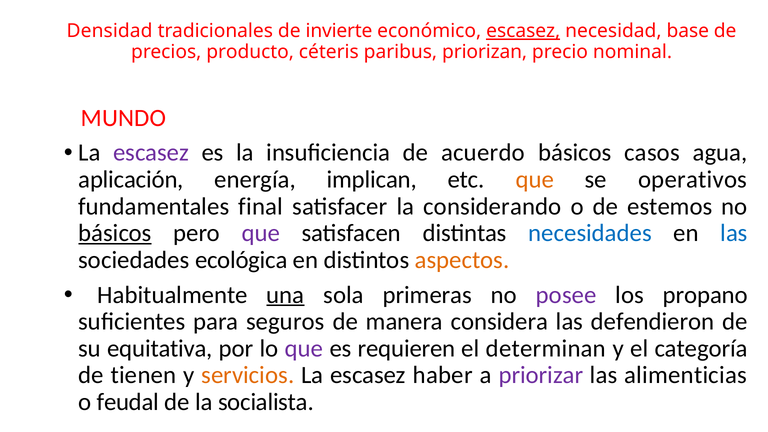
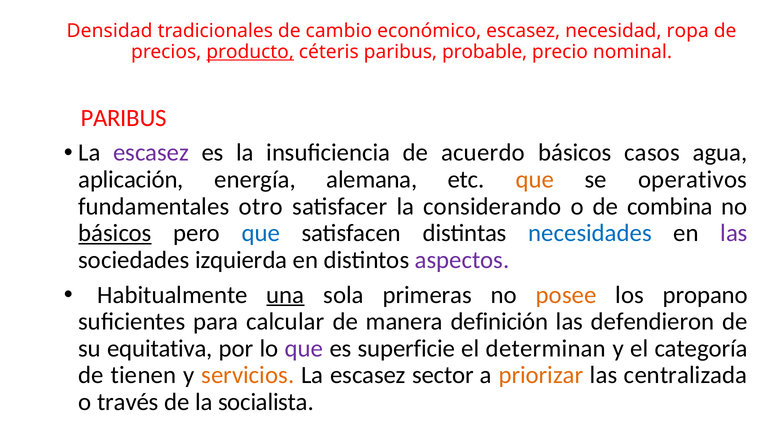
invierte: invierte -> cambio (339, 31)
escasez underline: present -> none (523, 31)
base: base -> ropa (688, 31)
producto underline: none -> present (250, 52)
priorizan: priorizan -> probable (485, 52)
MUNDO: MUNDO -> PARIBUS (124, 118)
implican: implican -> alemana (372, 180)
final: final -> otro (261, 206)
estemos: estemos -> combina (670, 206)
que colour: purple -> blue (261, 233)
las colour: blue -> purple (734, 233)
ecológica: ecológica -> izquierda (241, 260)
aspectos colour: orange -> purple (462, 260)
posee colour: purple -> orange (566, 295)
seguros: seguros -> calcular (285, 322)
considera: considera -> definición (499, 322)
requieren: requieren -> superficie (406, 348)
haber: haber -> sector (443, 375)
priorizar colour: purple -> orange (541, 375)
alimenticias: alimenticias -> centralizada (686, 375)
feudal: feudal -> través (128, 402)
